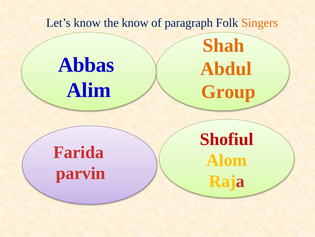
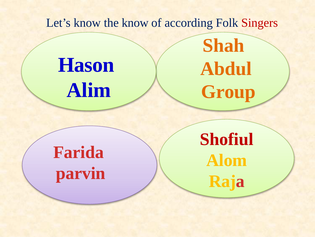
paragraph: paragraph -> according (189, 23)
Singers colour: orange -> red (260, 23)
Abbas: Abbas -> Hason (86, 65)
